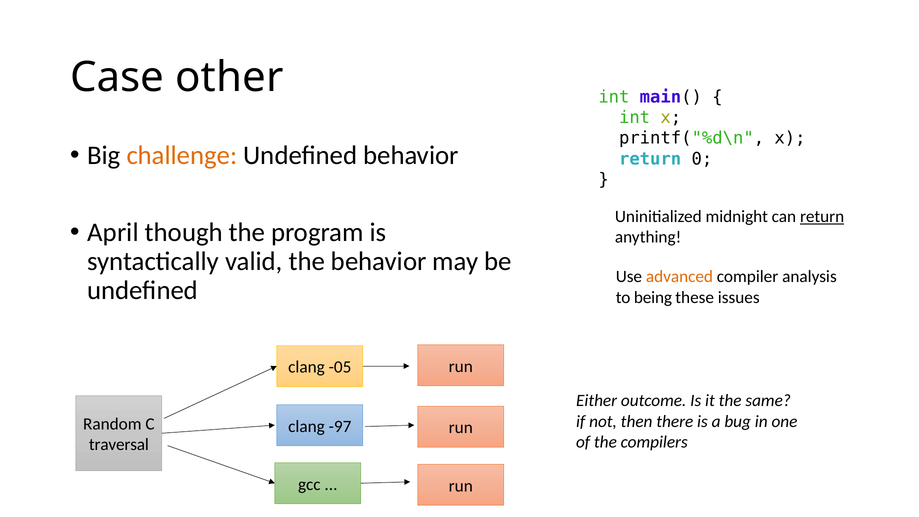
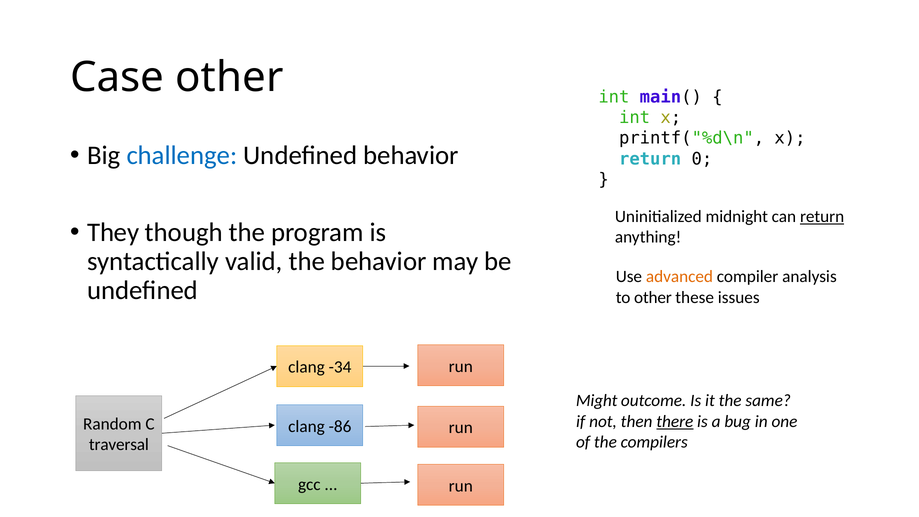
challenge colour: orange -> blue (182, 155)
April: April -> They (113, 232)
to being: being -> other (653, 297)
-05: -05 -> -34 (340, 367)
Either: Either -> Might (597, 401)
there underline: none -> present (675, 421)
-97: -97 -> -86 (340, 426)
